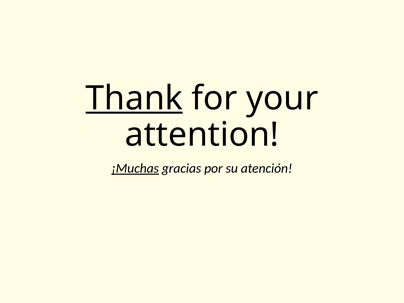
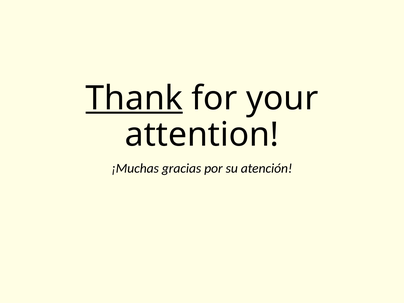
¡Muchas underline: present -> none (135, 168)
